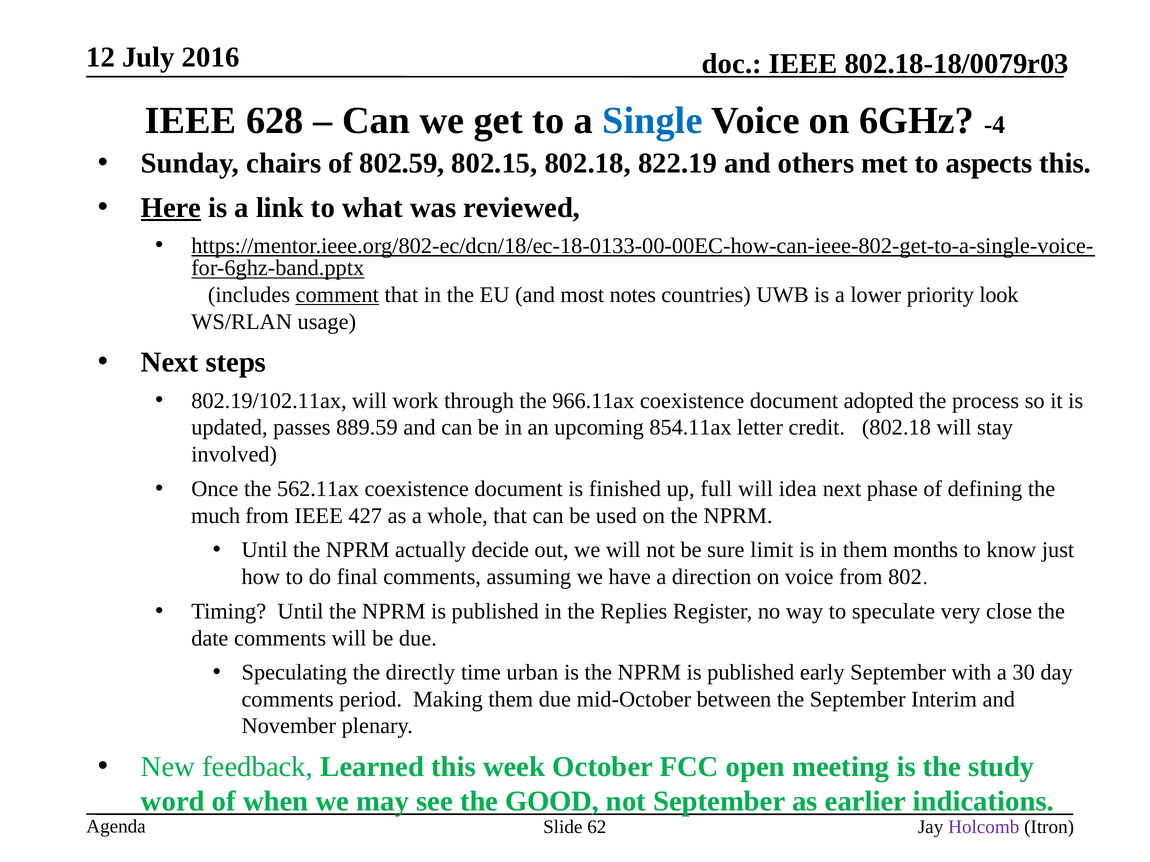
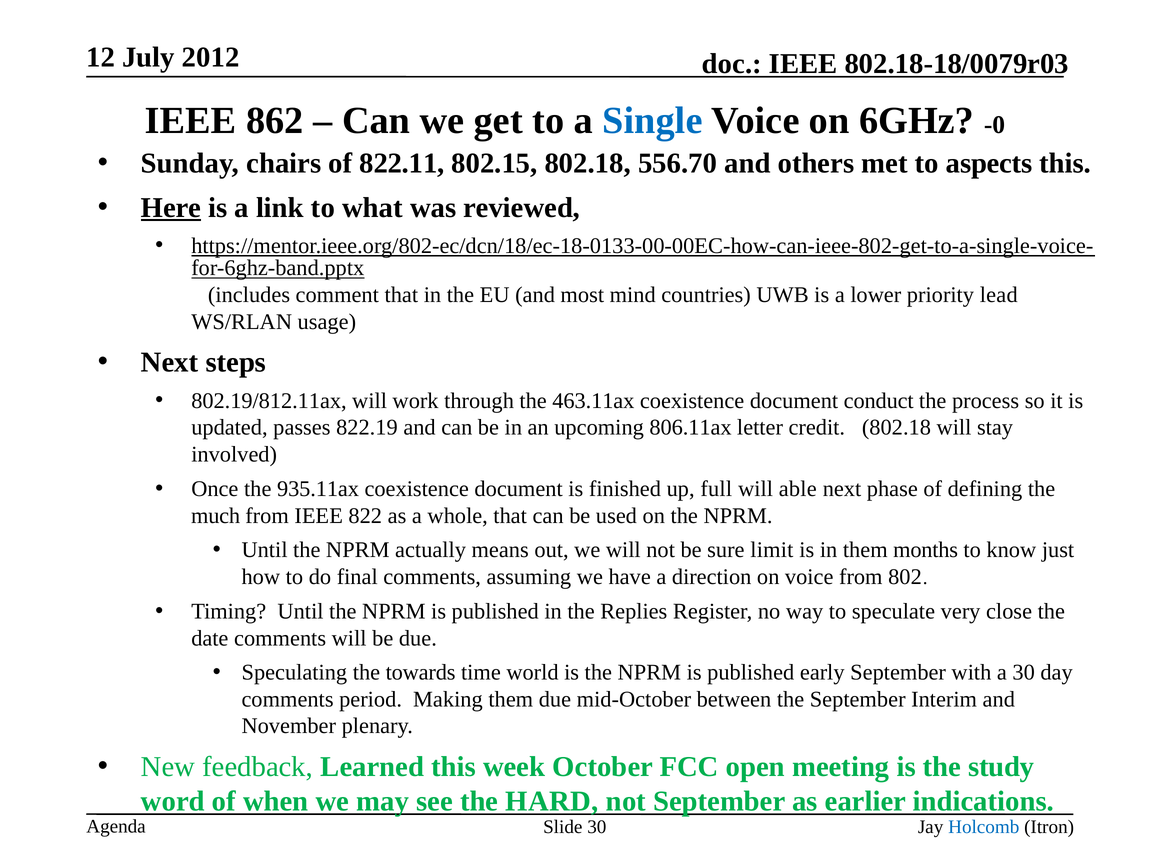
2016: 2016 -> 2012 (211, 57)
628: 628 -> 862 (275, 121)
-4: -4 -> -0 (995, 125)
802.59: 802.59 -> 822.11 (402, 164)
822.19: 822.19 -> 556.70 (678, 164)
comment underline: present -> none (337, 295)
notes: notes -> mind (633, 295)
look: look -> lead (999, 295)
802.19/102.11ax: 802.19/102.11ax -> 802.19/812.11ax (269, 401)
966.11ax: 966.11ax -> 463.11ax (593, 401)
adopted: adopted -> conduct (879, 401)
889.59: 889.59 -> 822.19 (367, 428)
854.11ax: 854.11ax -> 806.11ax (691, 428)
562.11ax: 562.11ax -> 935.11ax (318, 489)
idea: idea -> able (798, 489)
427: 427 -> 822 (365, 516)
decide: decide -> means (500, 550)
directly: directly -> towards (421, 673)
urban: urban -> world (532, 673)
GOOD: GOOD -> HARD (552, 802)
Slide 62: 62 -> 30 (597, 827)
Holcomb colour: purple -> blue (984, 827)
